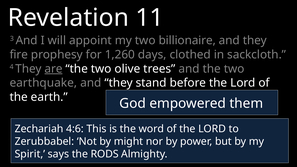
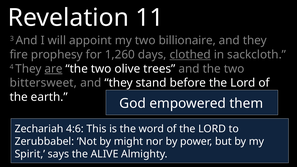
clothed underline: none -> present (190, 55)
earthquake: earthquake -> bittersweet (43, 83)
RODS: RODS -> ALIVE (105, 154)
